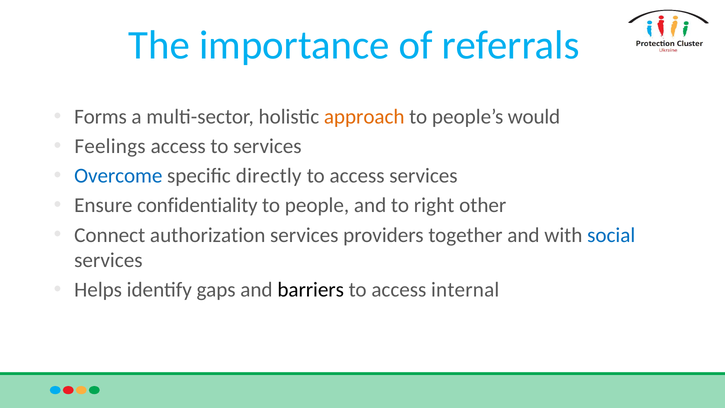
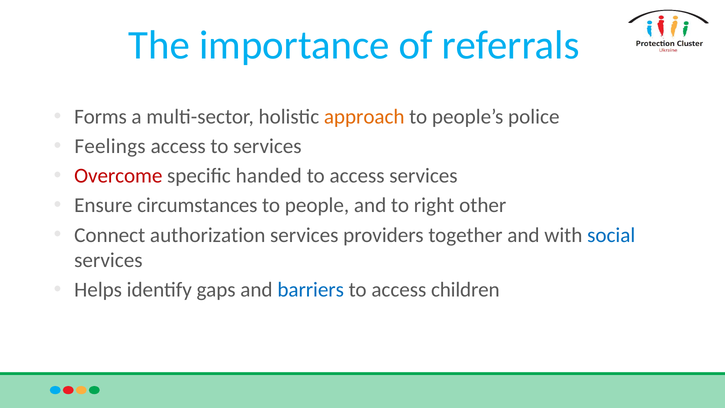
would: would -> police (534, 117)
Overcome colour: blue -> red (118, 176)
directly: directly -> handed (269, 176)
confidentiality: confidentiality -> circumstances (197, 205)
barriers colour: black -> blue (311, 290)
internal: internal -> children (465, 290)
